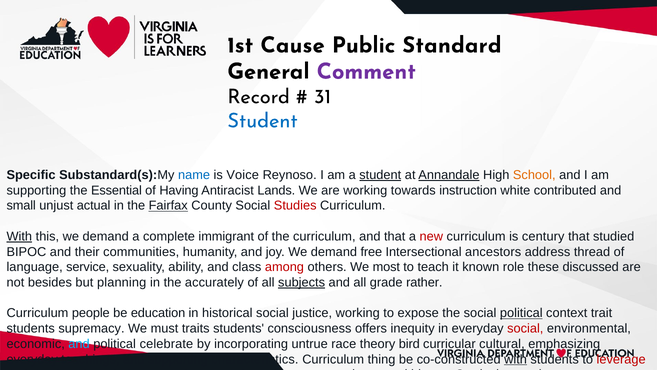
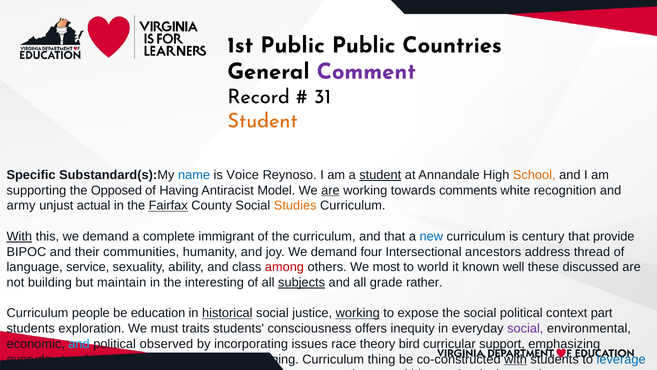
1st Cause: Cause -> Public (293, 45)
Standard: Standard -> Countries (452, 45)
Student colour: blue -> orange (263, 121)
Annandale underline: present -> none (449, 175)
Essential: Essential -> Opposed (116, 190)
Lands: Lands -> Model (276, 190)
are underline: none -> present (330, 190)
instruction: instruction -> comments (468, 190)
contributed: contributed -> recognition (565, 190)
small: small -> army (21, 205)
Studies colour: red -> orange (295, 205)
new colour: red -> blue (431, 236)
that studied: studied -> provide (614, 236)
free: free -> four (371, 251)
teach: teach -> world (433, 267)
role: role -> well (514, 267)
besides: besides -> building (50, 282)
planning: planning -> maintain (122, 282)
accurately: accurately -> interesting (214, 282)
historical underline: none -> present (227, 313)
working underline: none -> present (358, 313)
political underline: present -> none (521, 313)
trait: trait -> part (602, 313)
students supremacy: supremacy -> exploration (91, 328)
social colour: red -> purple (525, 328)
celebrate: celebrate -> observed (166, 344)
untrue: untrue -> issues (310, 344)
cultural: cultural -> support (502, 344)
characteristics: characteristics -> acknowledging (255, 359)
leverage colour: red -> blue (621, 359)
